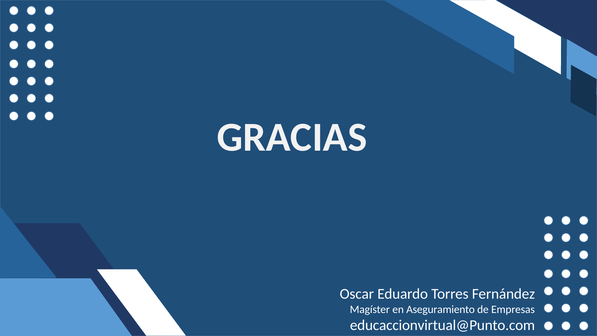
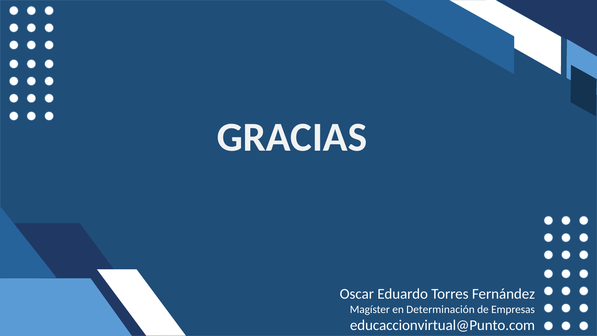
Aseguramiento: Aseguramiento -> Determinación (440, 309)
